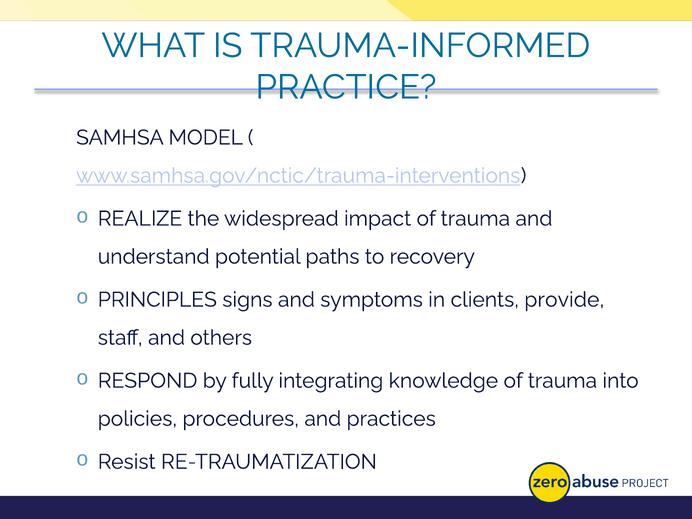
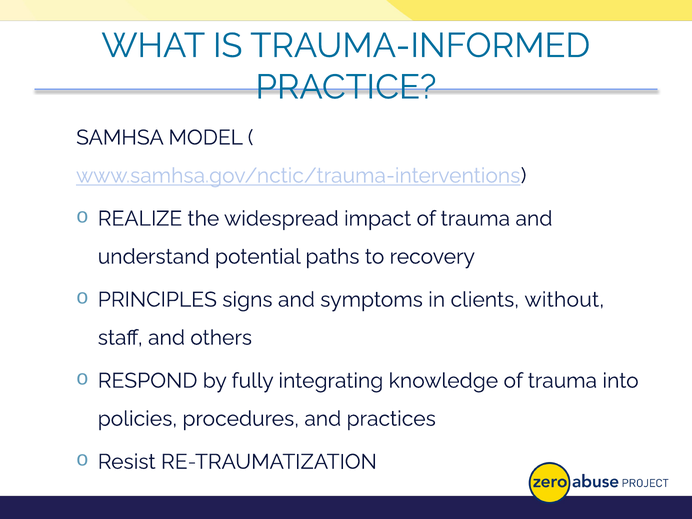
provide: provide -> without (564, 300)
